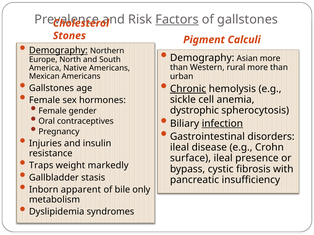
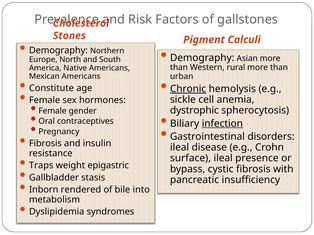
Factors underline: present -> none (177, 19)
Demography underline: present -> none (58, 51)
Gallstones: Gallstones -> Constitute (51, 88)
Injuries: Injuries -> Fibrosis (45, 144)
markedly: markedly -> epigastric (108, 166)
apparent: apparent -> rendered (81, 190)
only: only -> into (141, 190)
